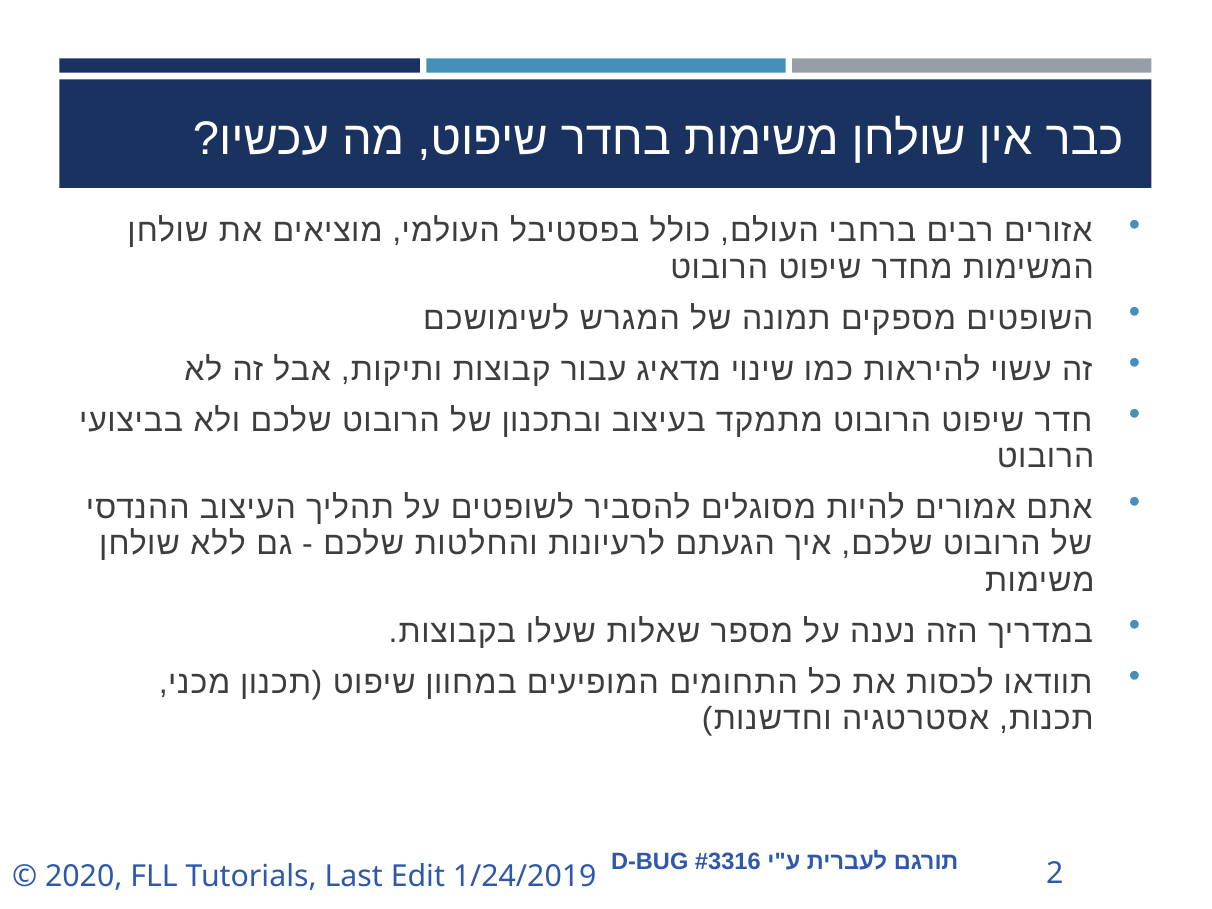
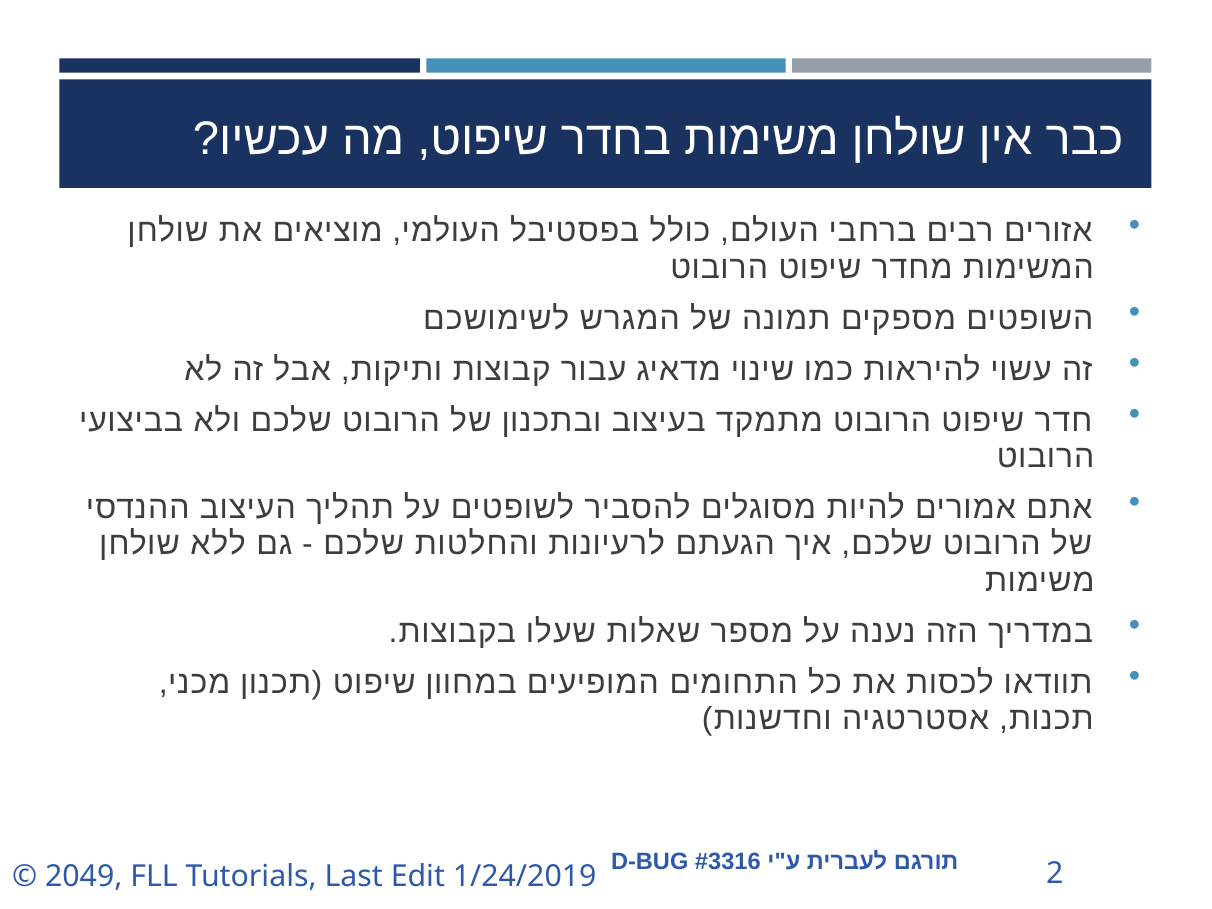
2020: 2020 -> 2049 (84, 877)
